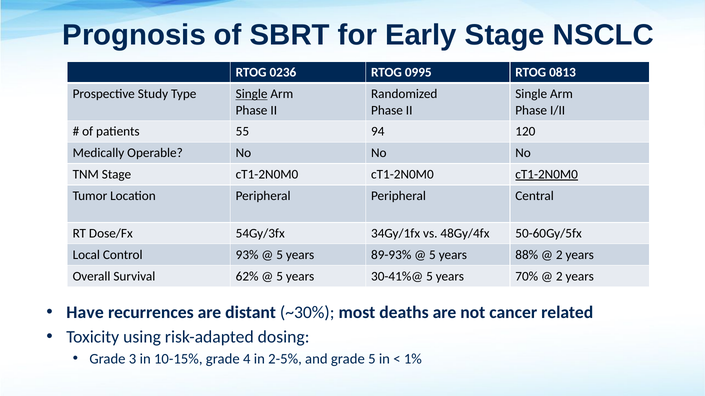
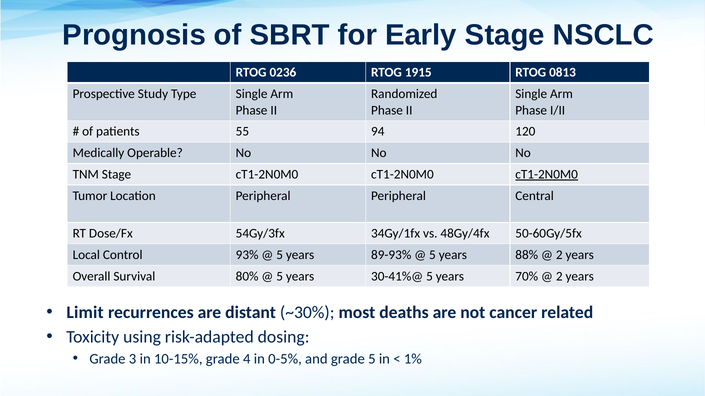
0995: 0995 -> 1915 (418, 73)
Single underline: present -> none (252, 94)
62%: 62% -> 80% (247, 277)
Have: Have -> Limit (85, 313)
2-5%: 2-5% -> 0-5% (285, 359)
